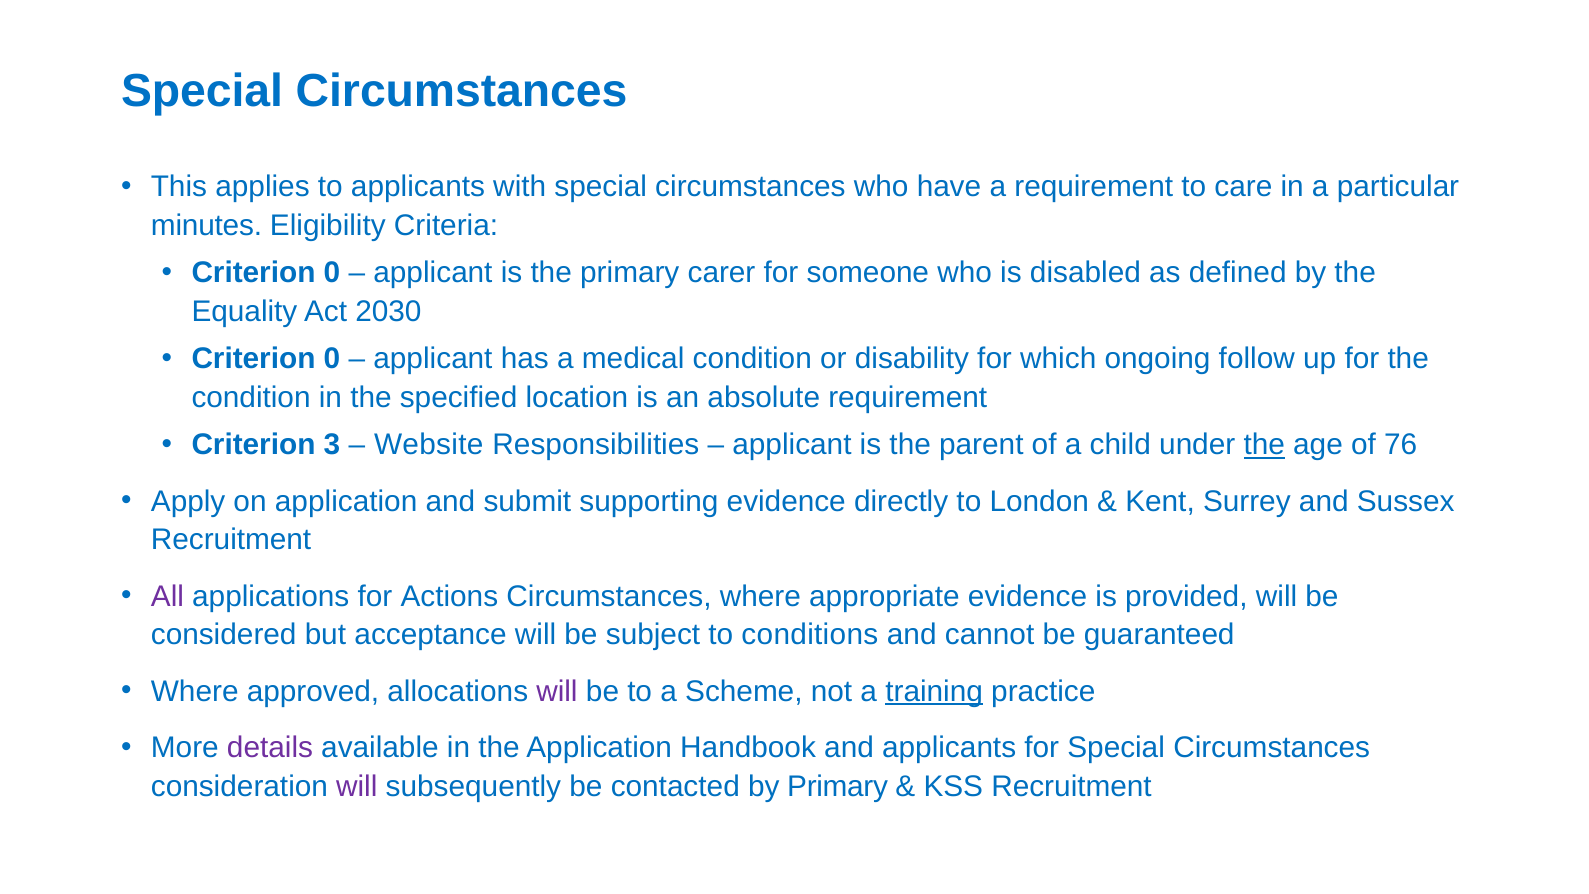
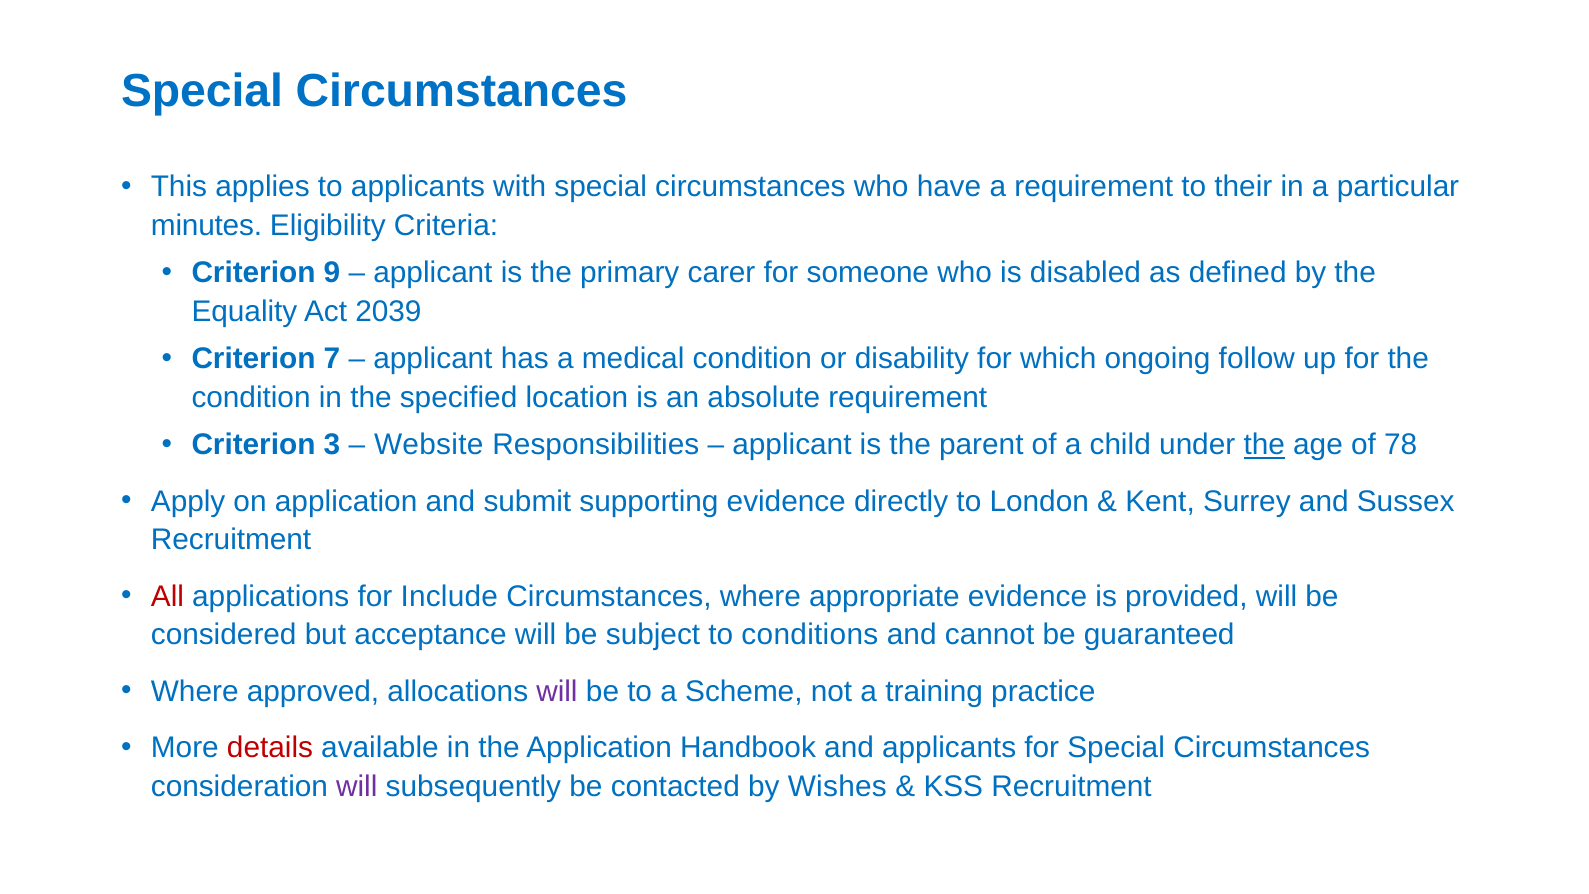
care: care -> their (1243, 187)
0: 0 -> 9 (332, 273)
2030: 2030 -> 2039 (388, 311)
0: 0 -> 7 (332, 359)
76: 76 -> 78 (1401, 445)
All colour: purple -> red (167, 596)
Actions: Actions -> Include (449, 596)
training underline: present -> none (934, 691)
details colour: purple -> red (270, 748)
by Primary: Primary -> Wishes (837, 786)
